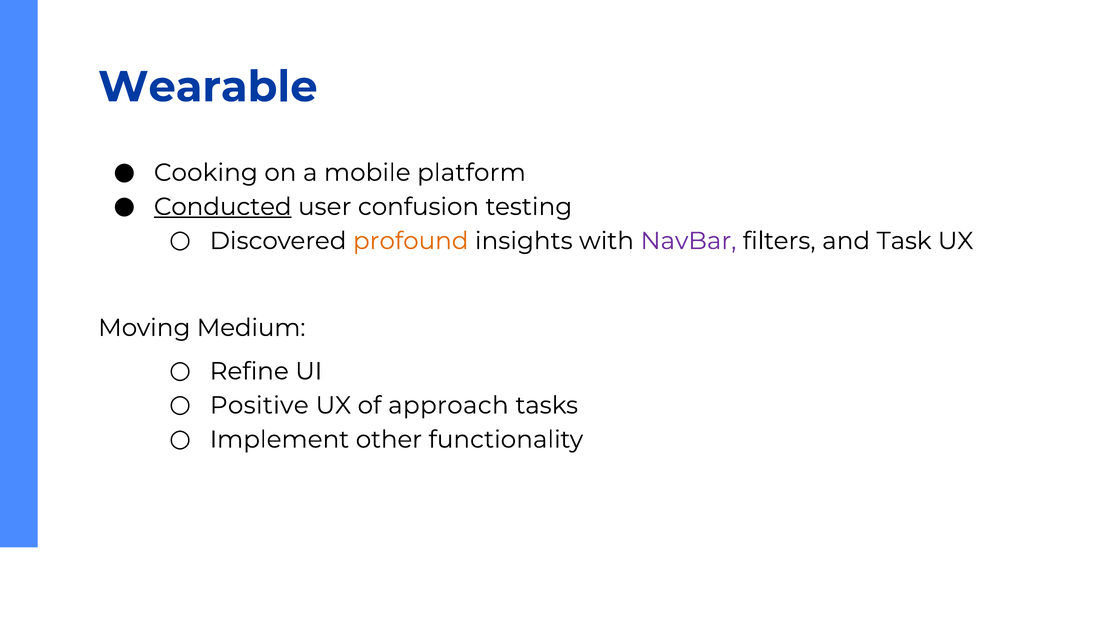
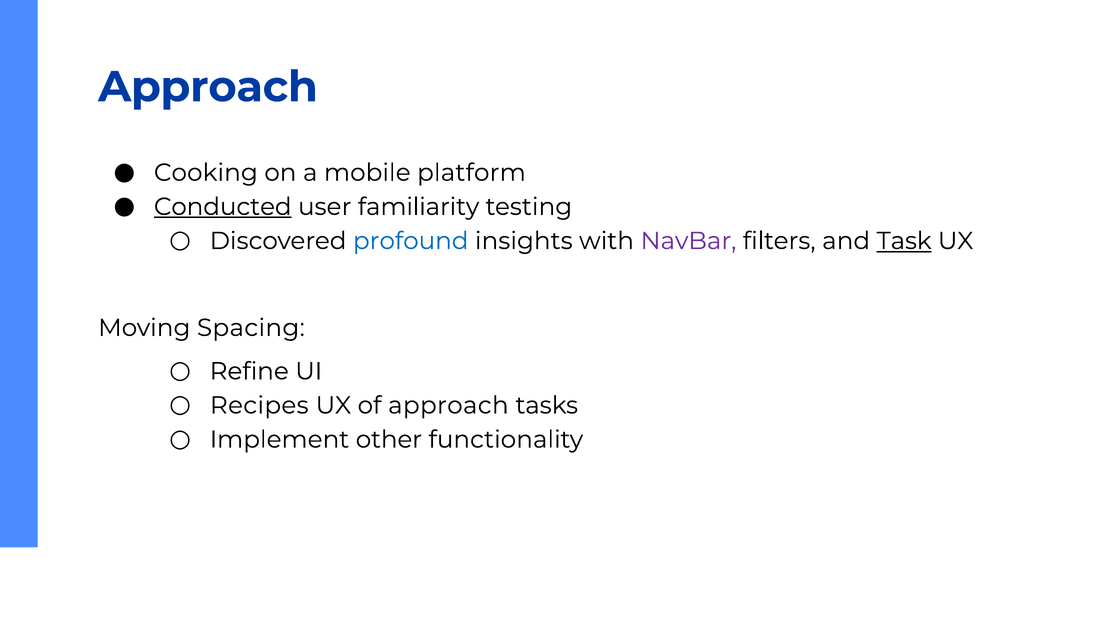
Wearable: Wearable -> Approach (208, 87)
confusion: confusion -> familiarity (419, 207)
profound colour: orange -> blue (411, 241)
Task underline: none -> present (904, 241)
Medium: Medium -> Spacing (251, 328)
Positive: Positive -> Recipes (259, 406)
